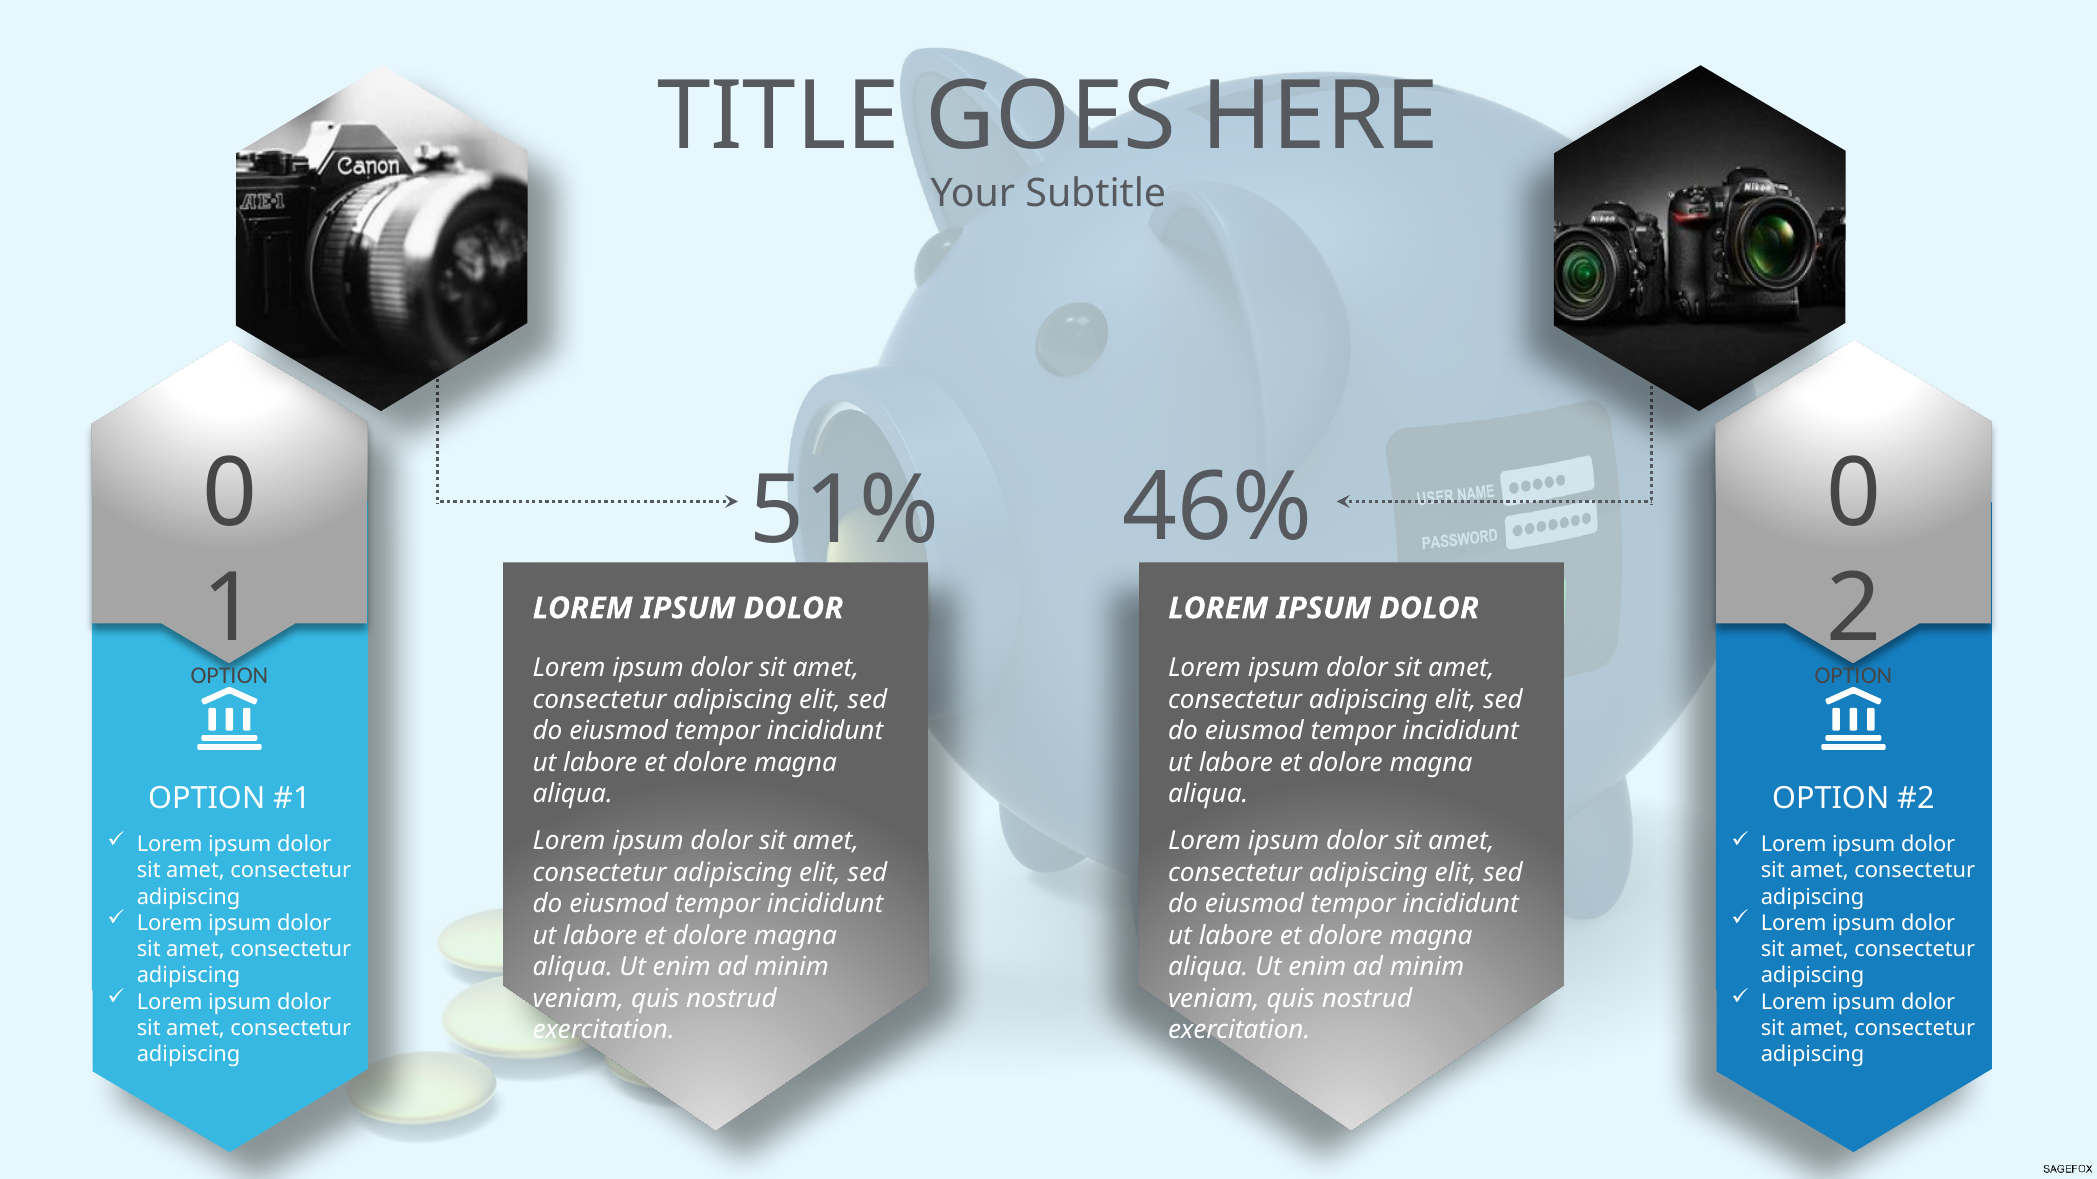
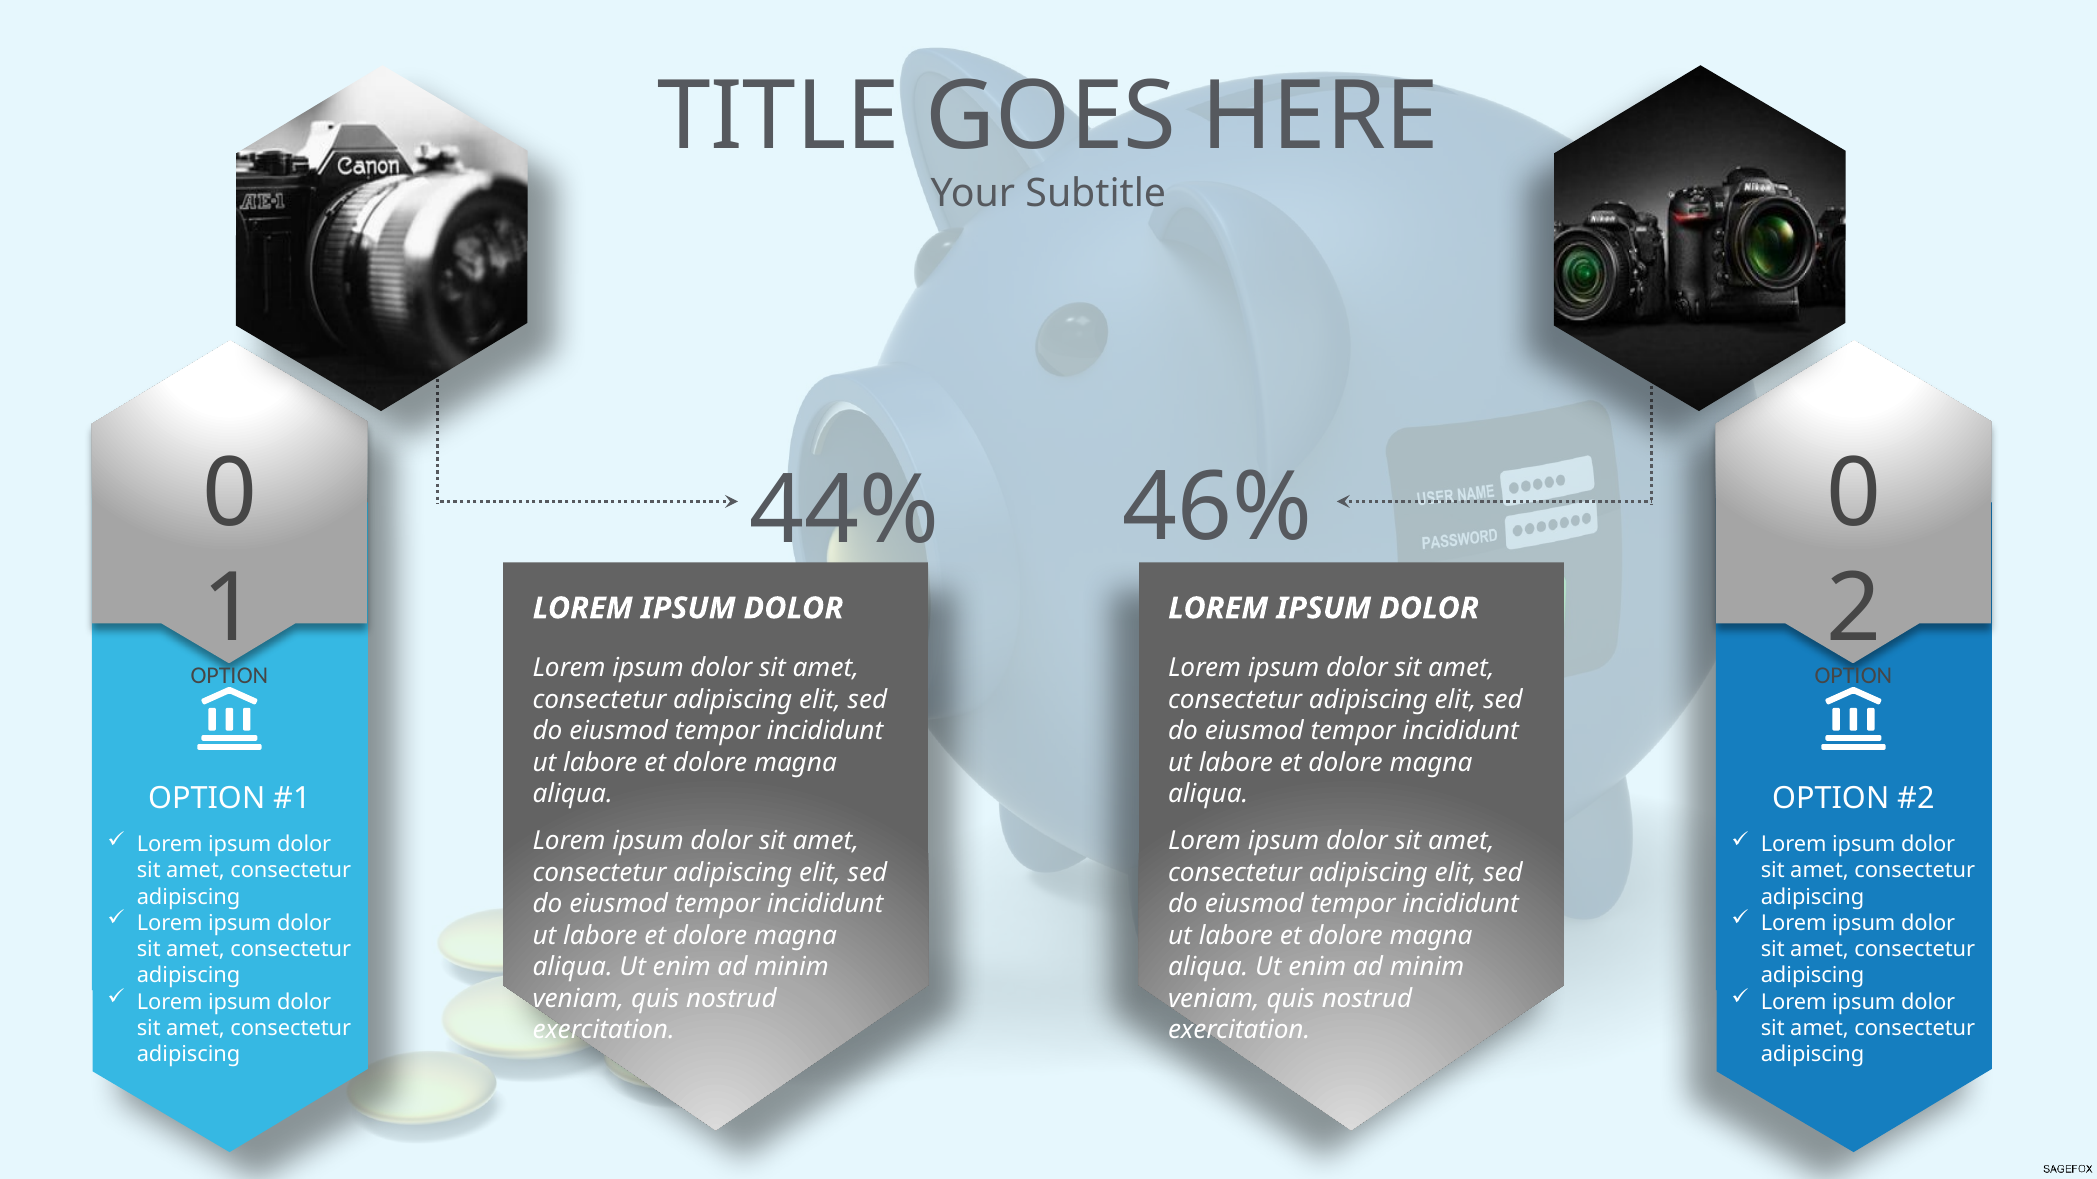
51%: 51% -> 44% (844, 511)
